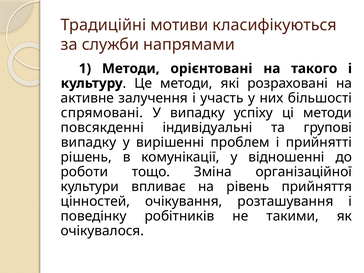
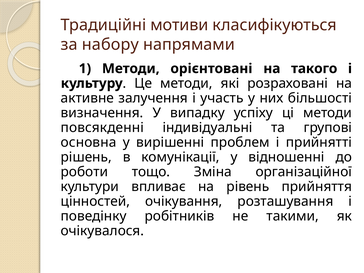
служби: служби -> набору (110, 45)
спрямовані: спрямовані -> визначення (102, 113)
випадку: випадку -> основна (89, 142)
